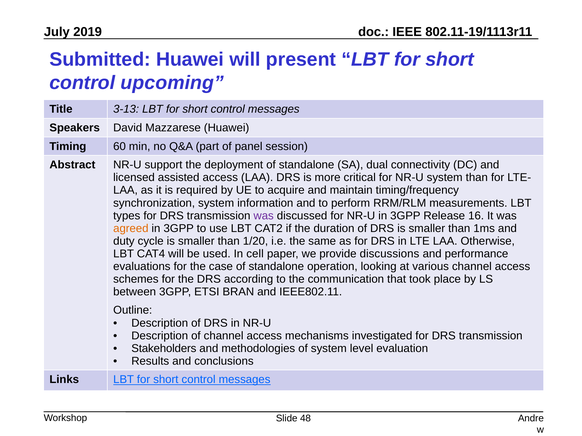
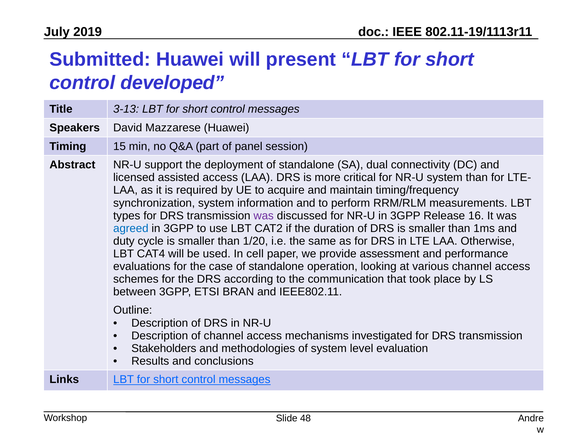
upcoming: upcoming -> developed (172, 83)
60: 60 -> 15 (120, 146)
agreed colour: orange -> blue (131, 229)
discussions: discussions -> assessment (390, 254)
